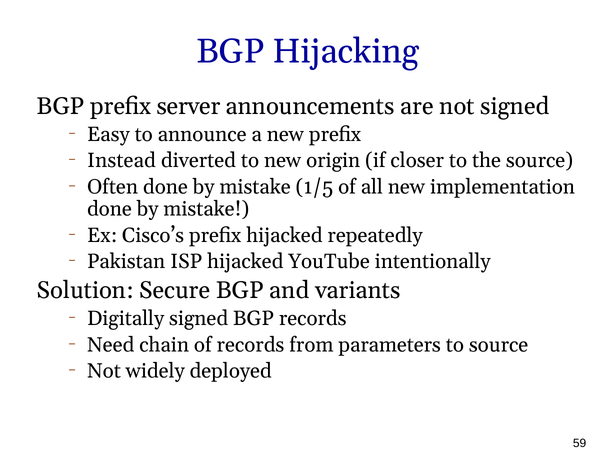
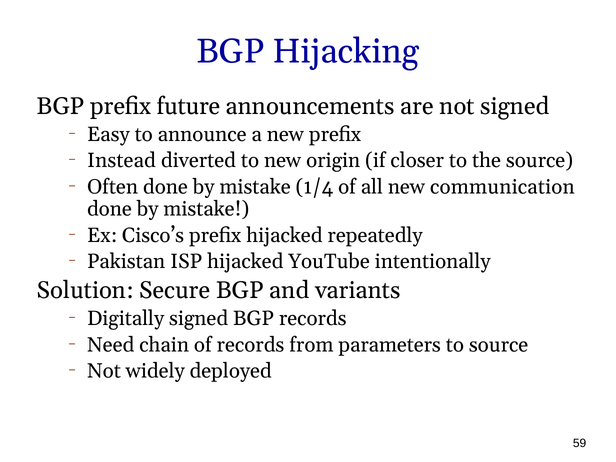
server: server -> future (189, 106)
1/5: 1/5 -> 1/4 (314, 187)
implementation: implementation -> communication (502, 187)
